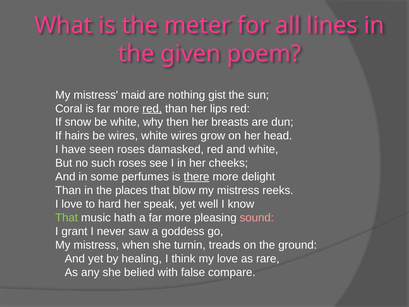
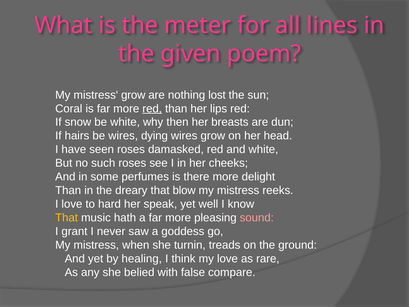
mistress maid: maid -> grow (133, 95)
gist: gist -> lost (217, 95)
wires white: white -> dying (154, 136)
there underline: present -> none (196, 177)
places: places -> dreary (131, 190)
That colour: light green -> yellow (67, 218)
